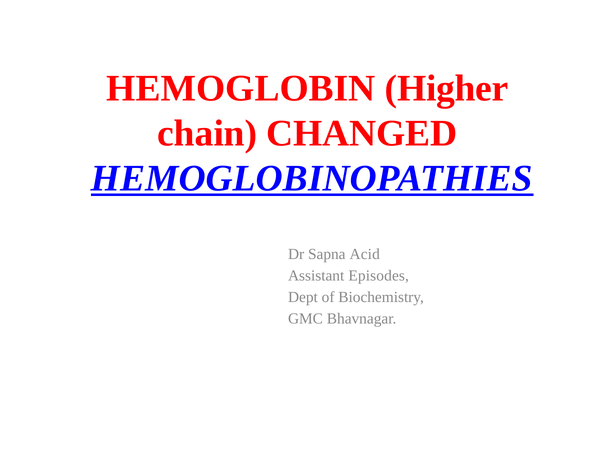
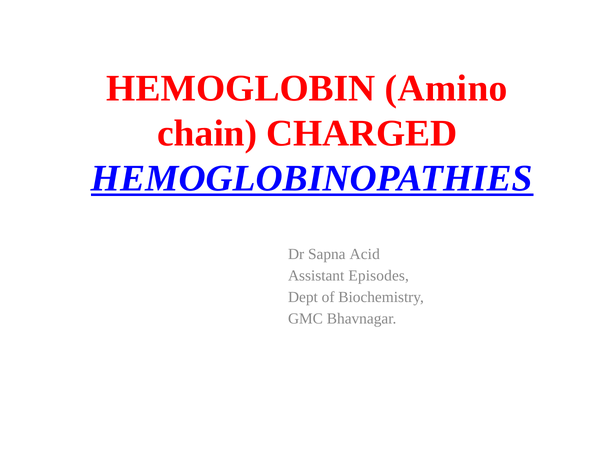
Higher: Higher -> Amino (446, 88)
CHANGED: CHANGED -> CHARGED (362, 133)
